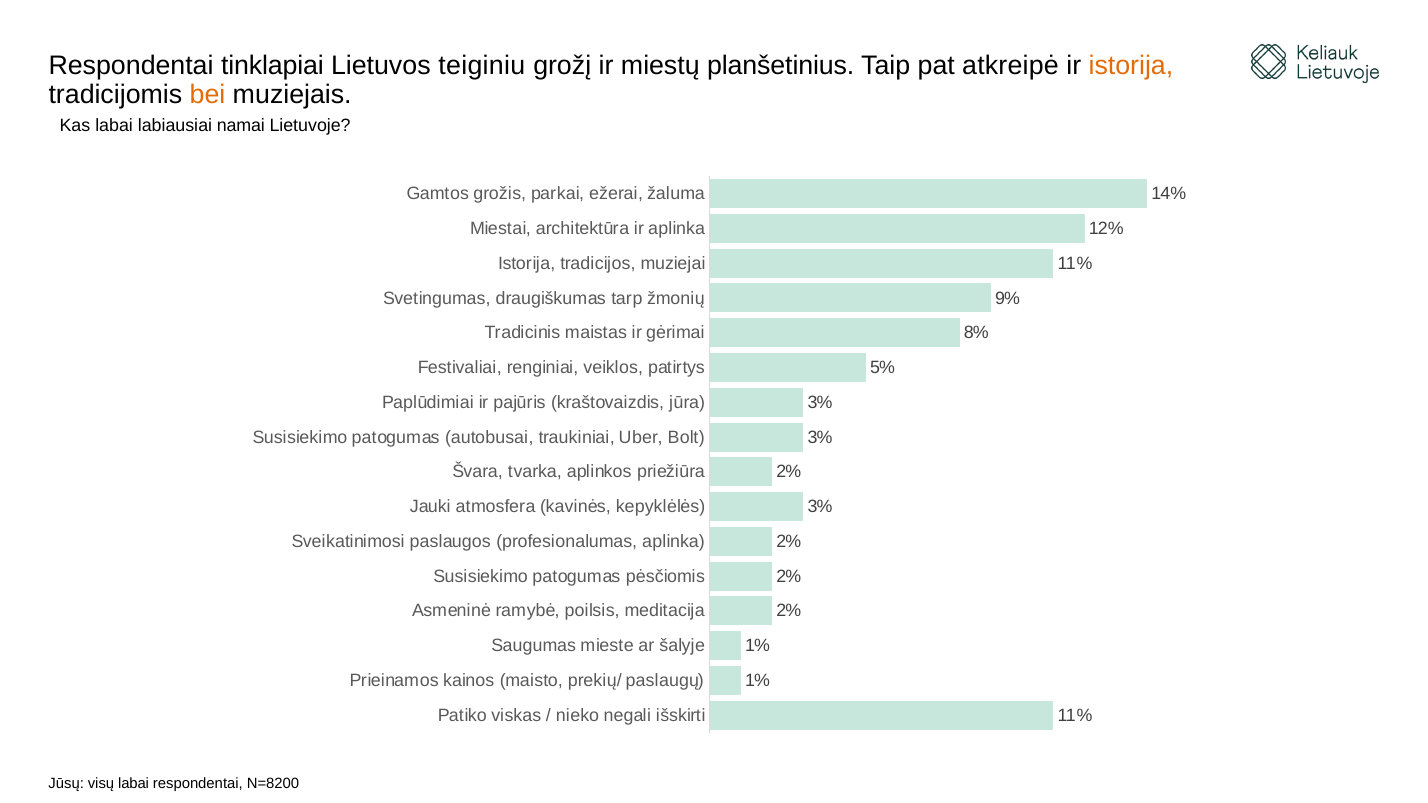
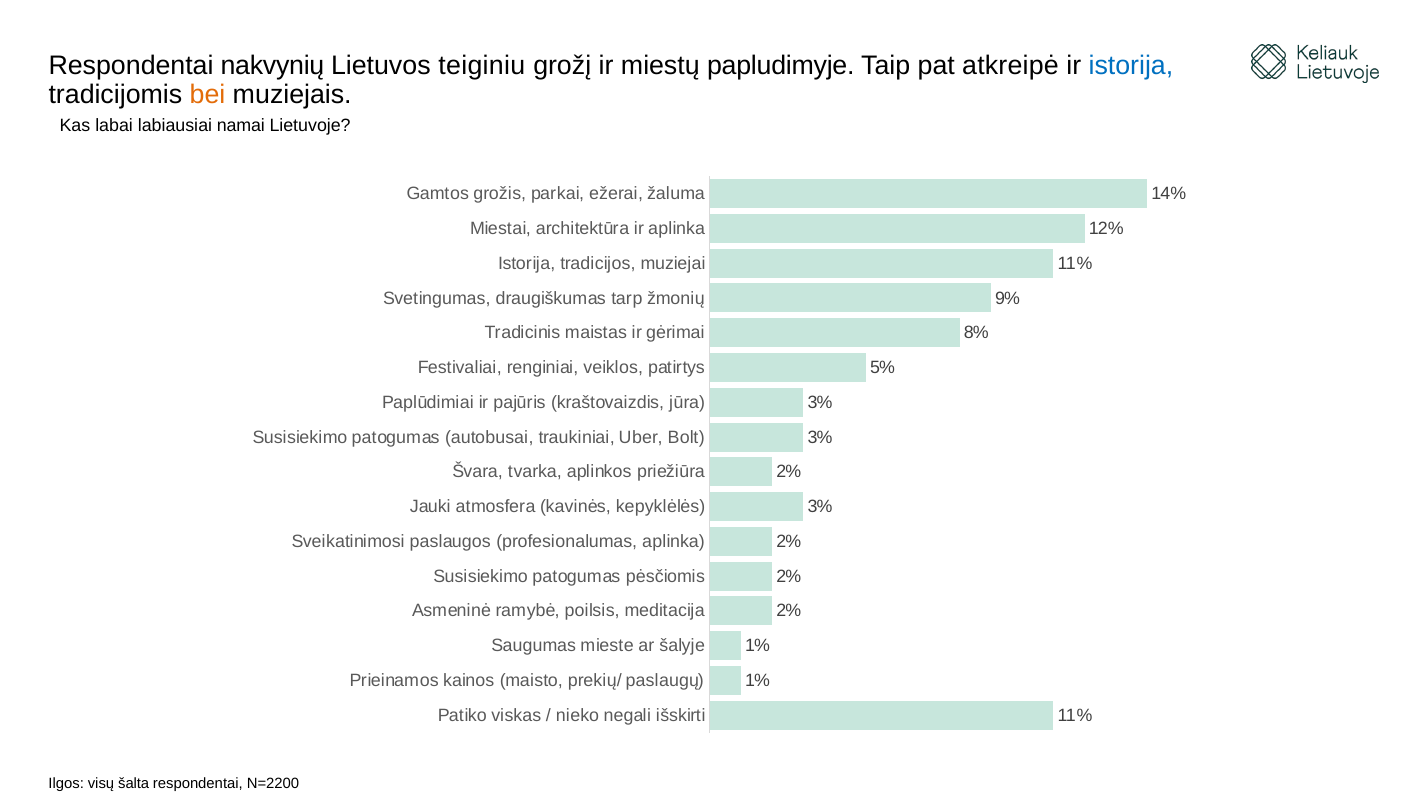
tinklapiai: tinklapiai -> nakvynių (272, 65)
planšetinius: planšetinius -> papludimyje (781, 65)
istorija colour: orange -> blue (1131, 65)
Jūsų: Jūsų -> Ilgos (66, 784)
visų labai: labai -> šalta (134, 784)
N=8200: N=8200 -> N=2200 (273, 784)
